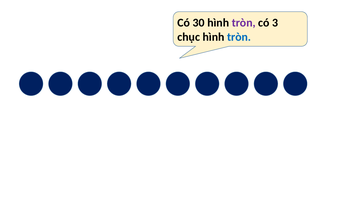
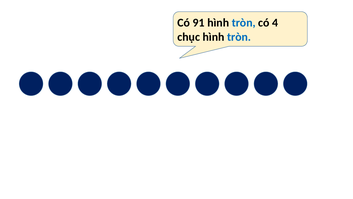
30: 30 -> 91 (199, 23)
tròn colour: purple -> blue (244, 23)
3: 3 -> 4 (275, 23)
